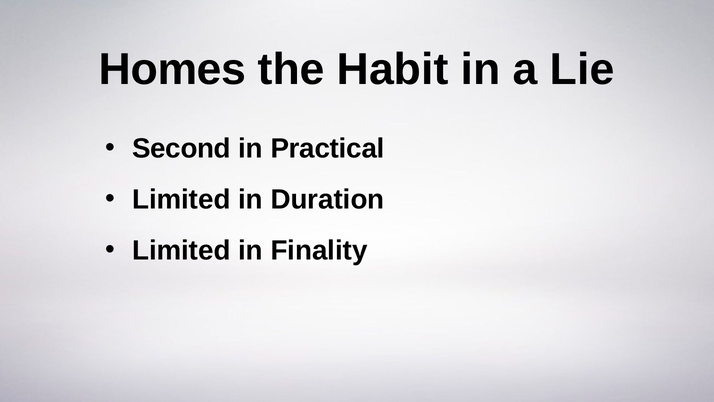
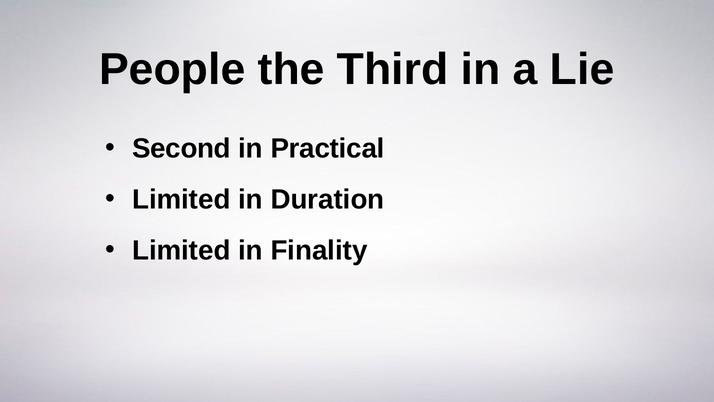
Homes: Homes -> People (172, 70)
Habit: Habit -> Third (393, 70)
